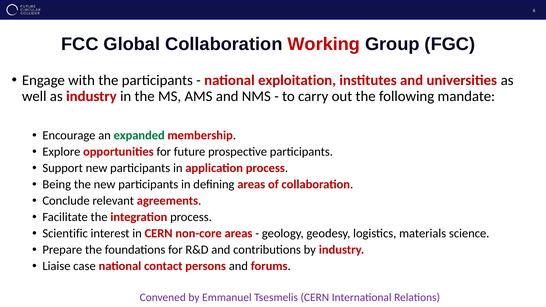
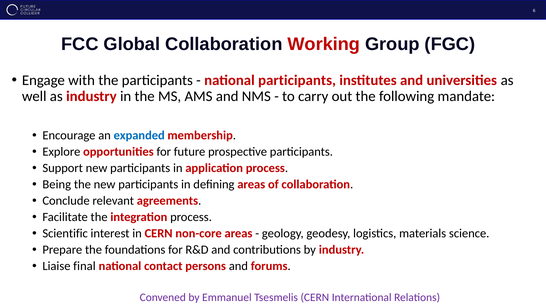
national exploitation: exploitation -> participants (297, 80)
expanded colour: green -> blue (139, 136)
case: case -> final (84, 266)
